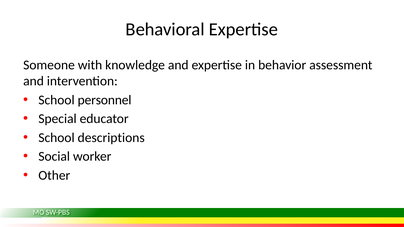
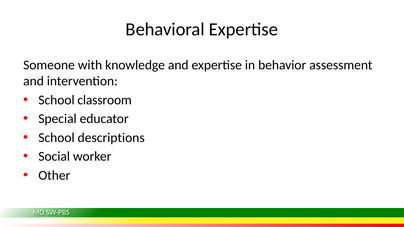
personnel: personnel -> classroom (105, 100)
